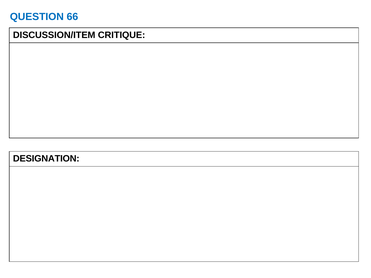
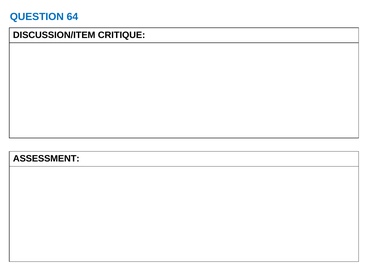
66: 66 -> 64 (72, 17)
DESIGNATION: DESIGNATION -> ASSESSMENT (46, 159)
